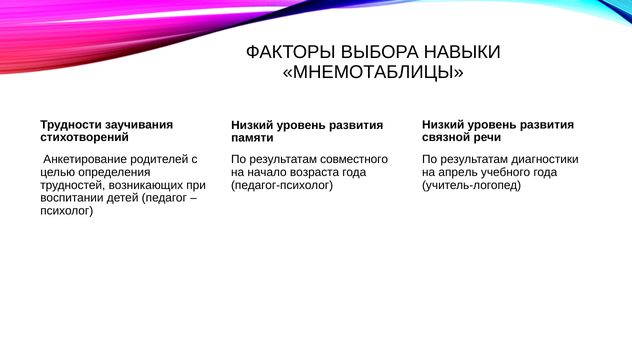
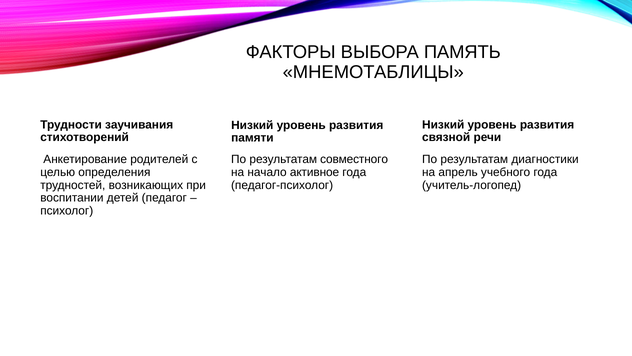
НАВЫКИ: НАВЫКИ -> ПАМЯТЬ (462, 52)
возраста: возраста -> активное (315, 172)
